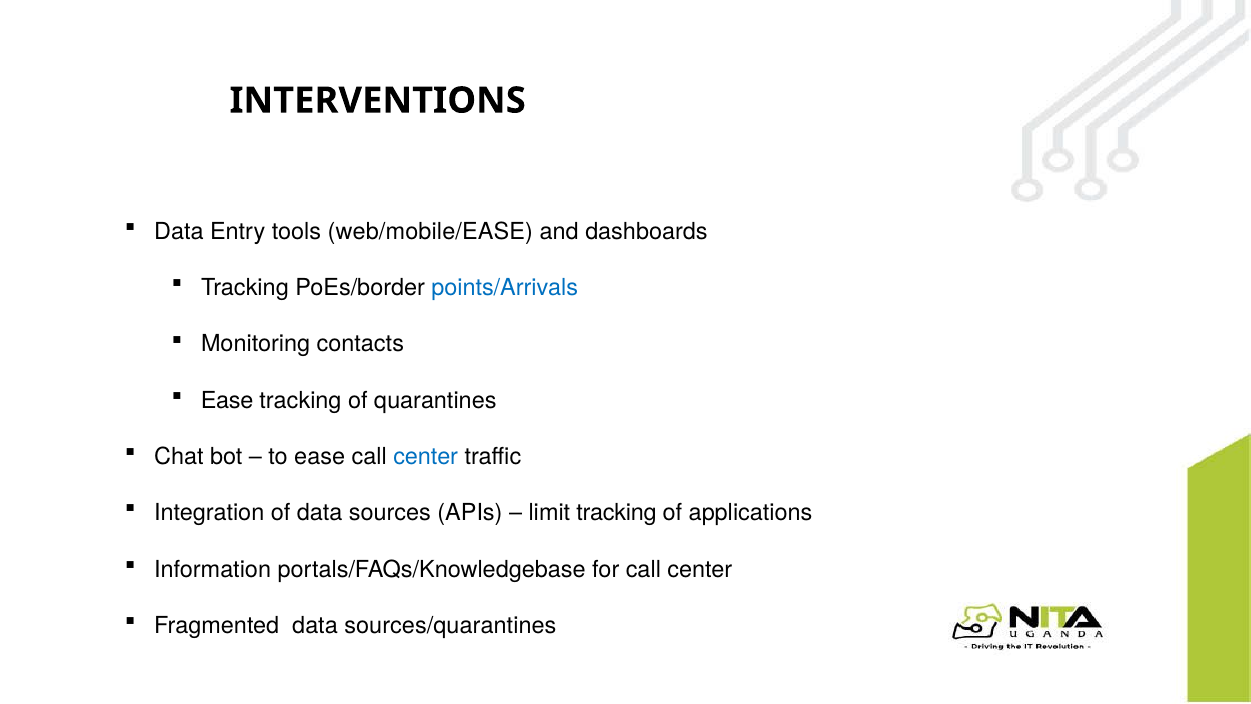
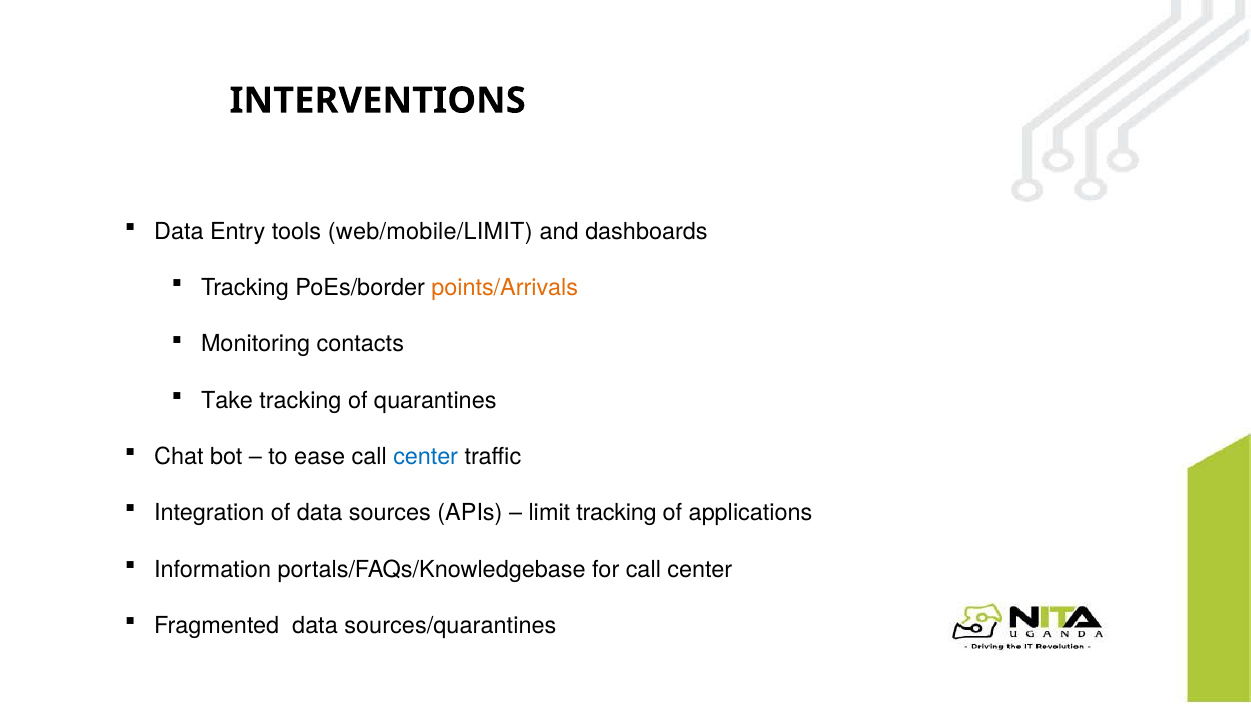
web/mobile/EASE: web/mobile/EASE -> web/mobile/LIMIT (430, 231)
points/Arrivals colour: blue -> orange (505, 288)
Ease: Ease -> Take (227, 400)
